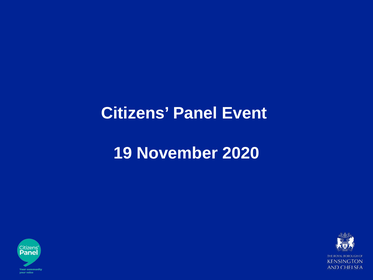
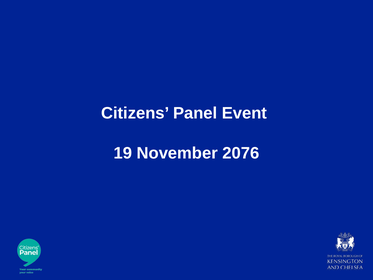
2020: 2020 -> 2076 (241, 153)
